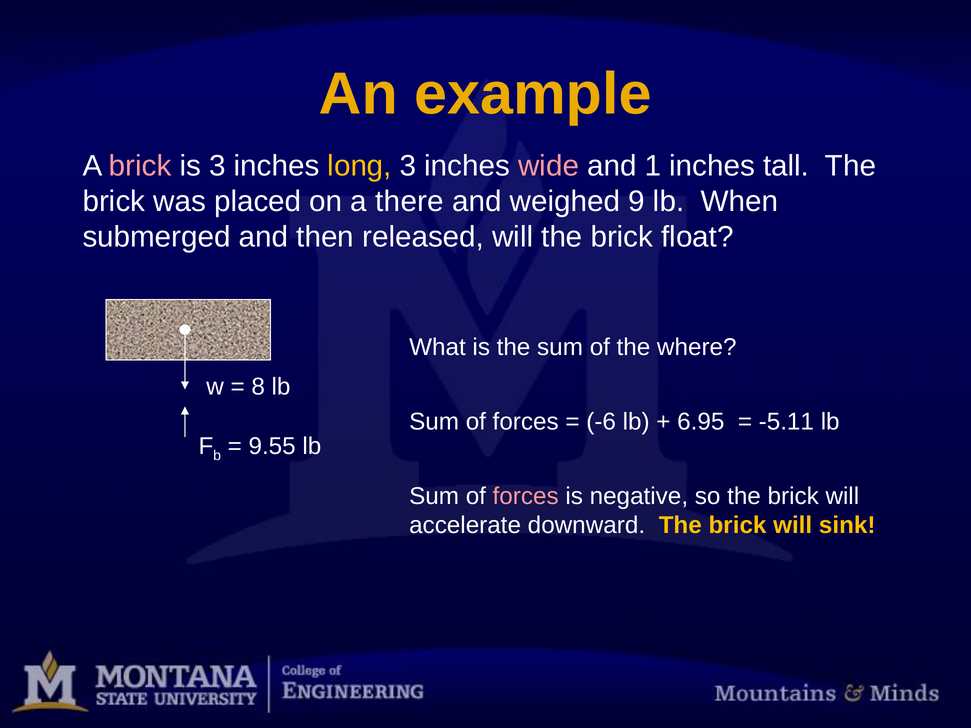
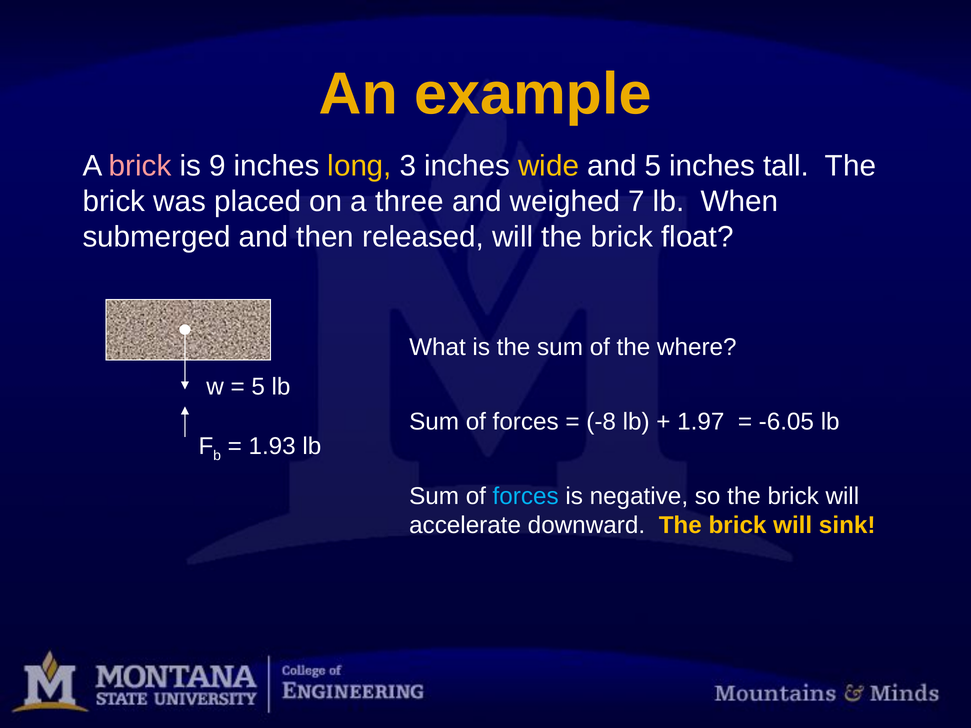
is 3: 3 -> 9 (217, 166)
wide colour: pink -> yellow (549, 166)
and 1: 1 -> 5 (653, 166)
there: there -> three (410, 202)
9: 9 -> 7 (637, 202)
8: 8 -> 5 (258, 387)
-6: -6 -> -8 (601, 422)
6.95: 6.95 -> 1.97 (701, 422)
-5.11: -5.11 -> -6.05 (786, 422)
9.55: 9.55 -> 1.93 (272, 446)
forces colour: pink -> light blue (526, 496)
